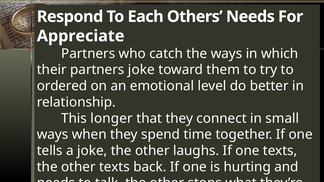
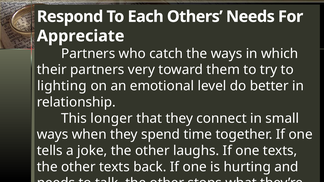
partners joke: joke -> very (141, 70)
ordered: ordered -> lighting (62, 86)
